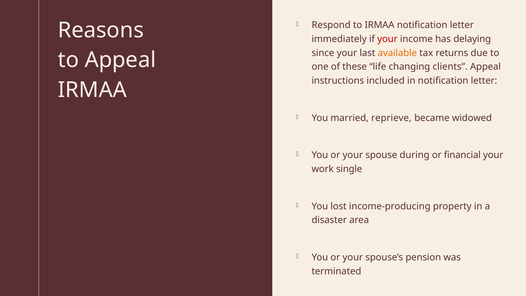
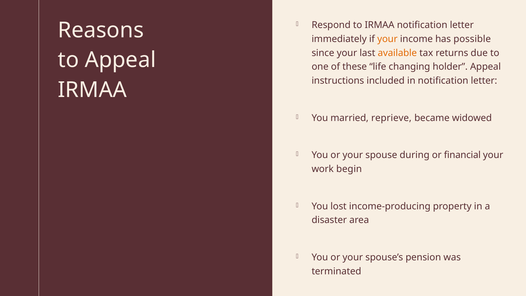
your colour: red -> orange (387, 39)
delaying: delaying -> possible (472, 39)
clients: clients -> holder (450, 67)
single: single -> begin (349, 169)
